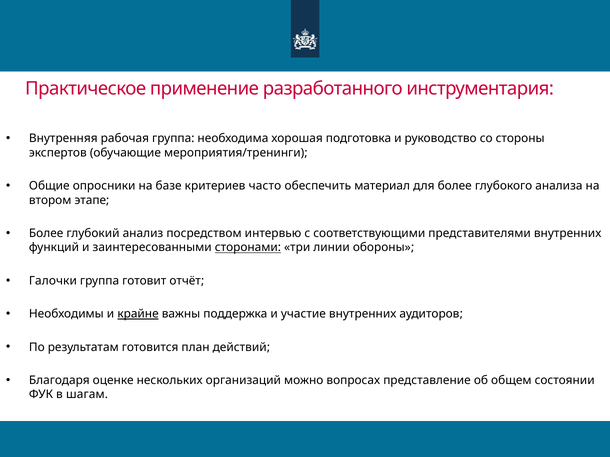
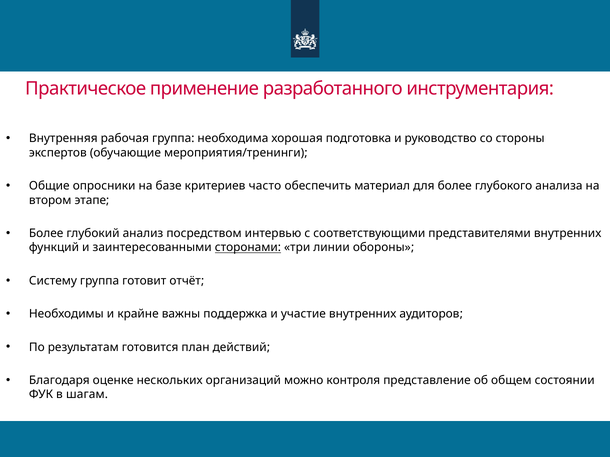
Галочки: Галочки -> Систему (53, 281)
крайне underline: present -> none (138, 314)
вопросах: вопросах -> контроля (353, 381)
